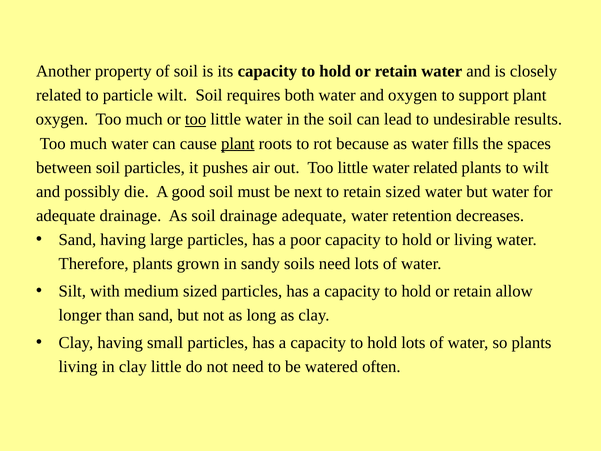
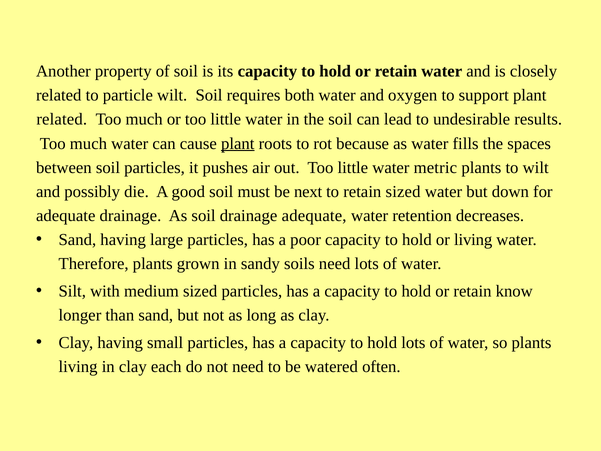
oxygen: oxygen -> related (62, 119)
too underline: present -> none (196, 119)
water related: related -> metric (435, 167)
but water: water -> down (510, 192)
allow: allow -> know (514, 291)
clay little: little -> each (166, 366)
